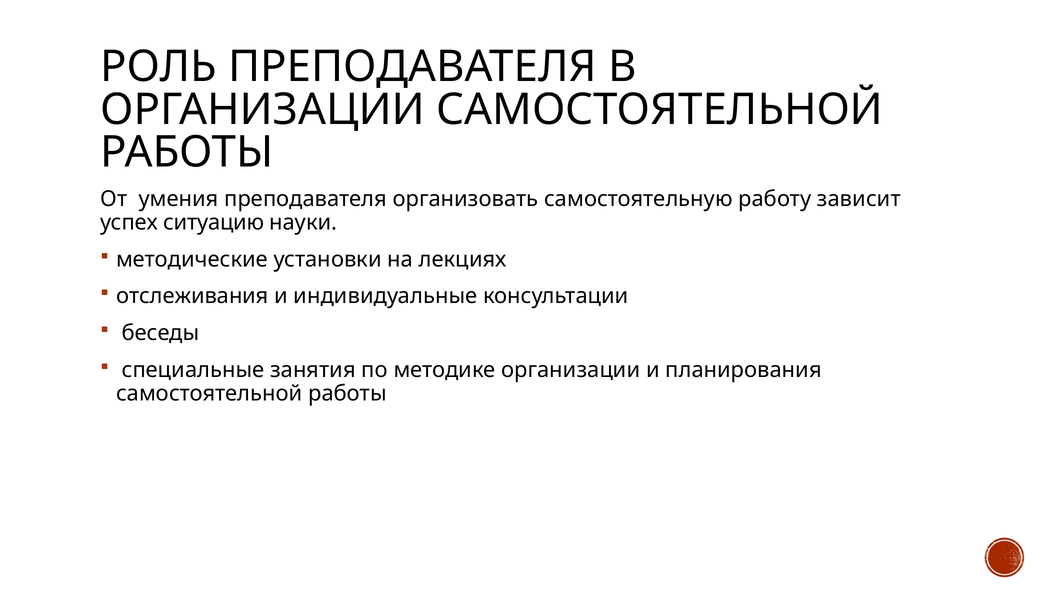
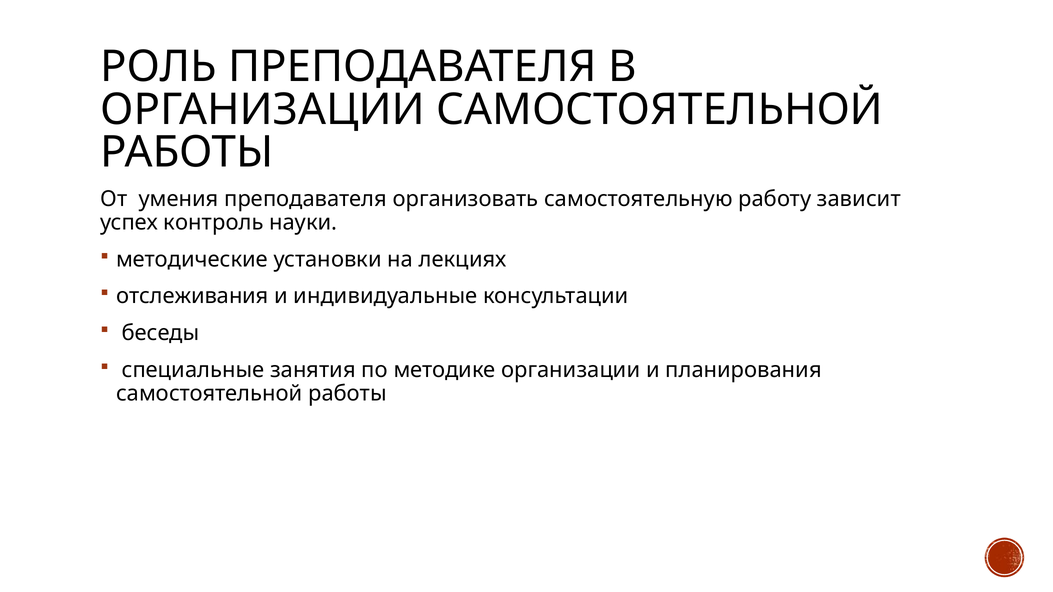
ситуацию: ситуацию -> контроль (214, 223)
